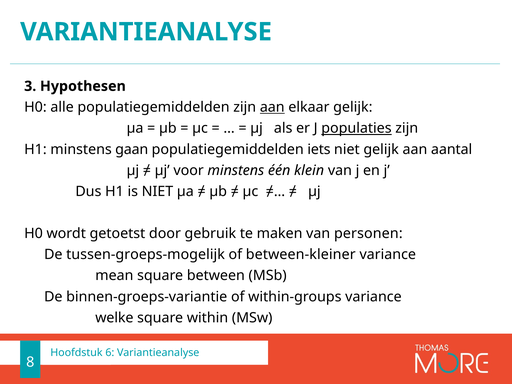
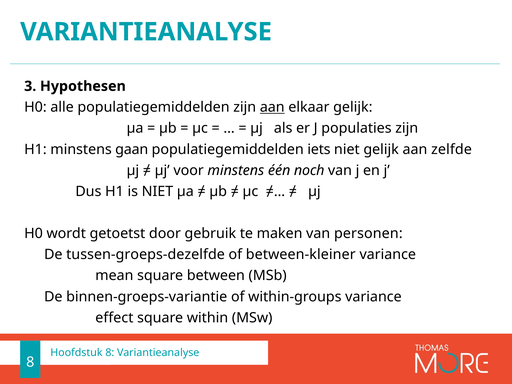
populaties underline: present -> none (356, 128)
aantal: aantal -> zelfde (452, 149)
klein: klein -> noch (309, 170)
tussen-groeps-mogelijk: tussen-groeps-mogelijk -> tussen-groeps-dezelfde (146, 255)
welke: welke -> effect (114, 318)
Hoofdstuk 6: 6 -> 8 (110, 353)
